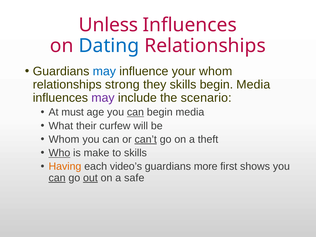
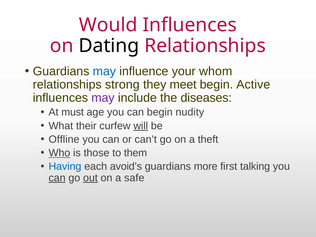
Unless: Unless -> Would (108, 25)
Dating colour: blue -> black (109, 46)
they skills: skills -> meet (183, 84)
Media: Media -> Active (253, 84)
scenario: scenario -> diseases (206, 98)
can underline: present -> none (135, 112)
media: media -> nudity (190, 112)
will underline: none -> present (141, 126)
Whom: Whom -> Offline (64, 139)
can’t underline: present -> none (146, 139)
make: make -> those (97, 153)
to skills: skills -> them (136, 153)
Having colour: orange -> blue (65, 166)
video’s: video’s -> avoid’s (126, 166)
shows: shows -> talking (255, 166)
